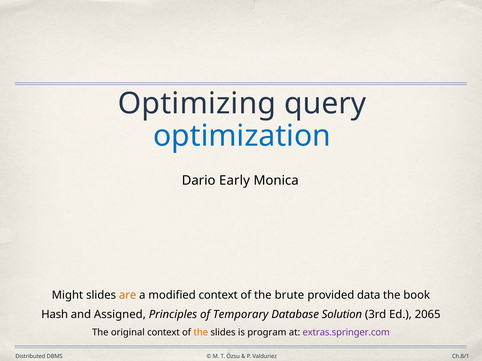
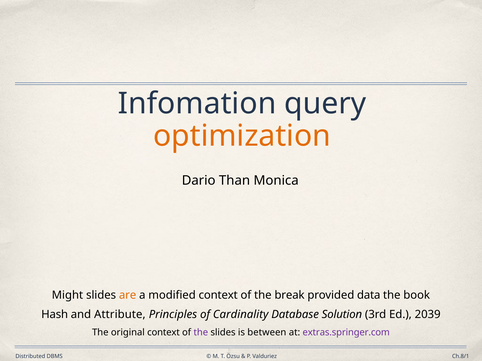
Optimizing: Optimizing -> Infomation (197, 104)
optimization colour: blue -> orange (242, 136)
Early: Early -> Than (235, 181)
brute: brute -> break (290, 296)
Assigned: Assigned -> Attribute (120, 315)
Temporary: Temporary -> Cardinality (241, 315)
2065: 2065 -> 2039 (428, 315)
the colour: orange -> purple (201, 333)
program: program -> between (267, 333)
